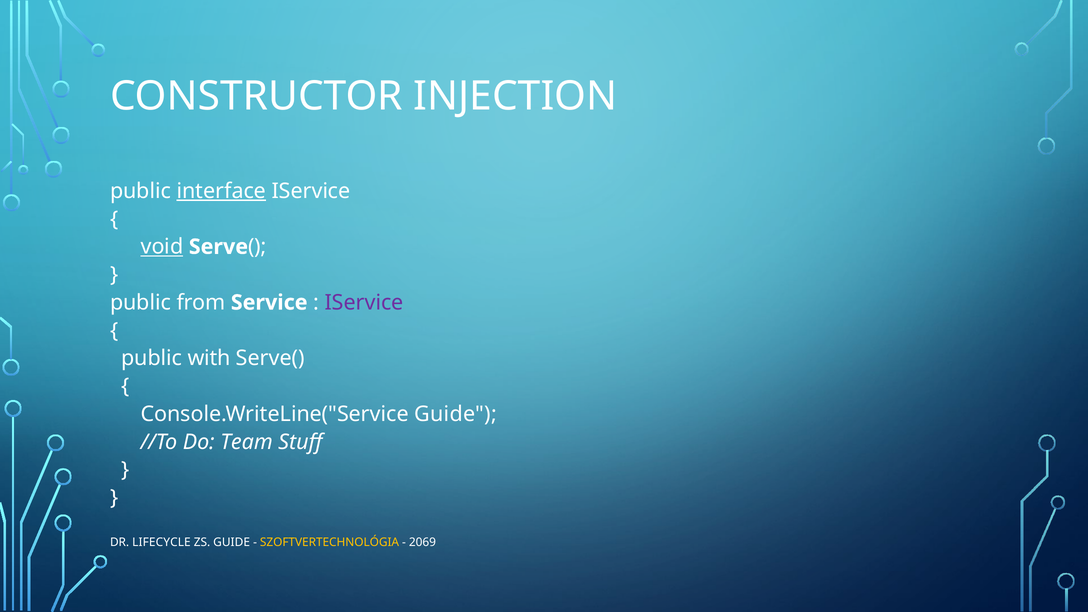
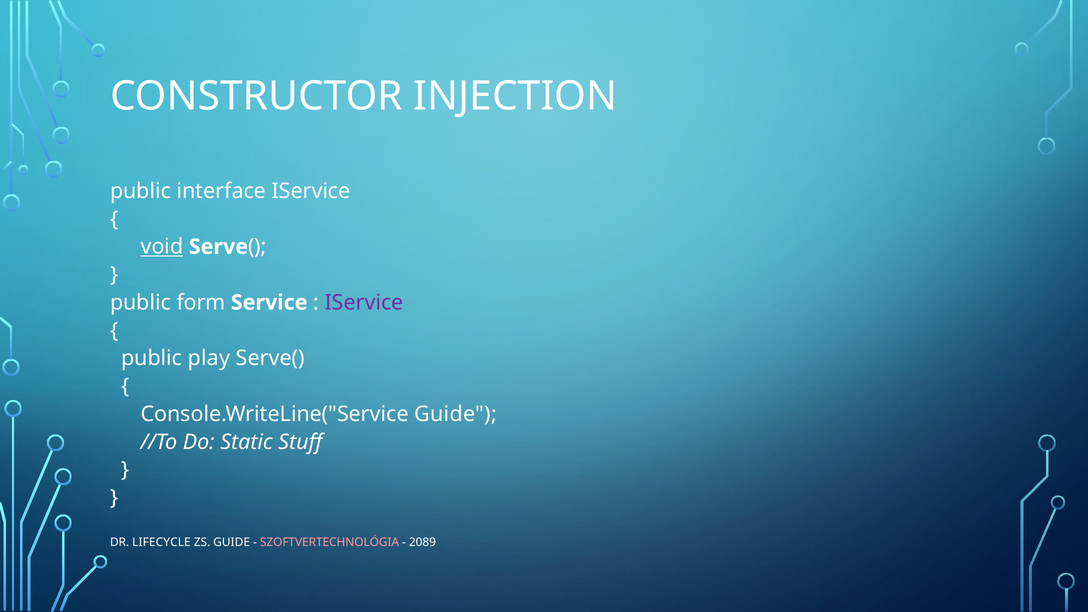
interface underline: present -> none (221, 191)
from: from -> form (201, 303)
with: with -> play (209, 358)
Team: Team -> Static (246, 442)
SZOFTVERTECHNOLÓGIA colour: yellow -> pink (330, 542)
2069: 2069 -> 2089 (422, 542)
